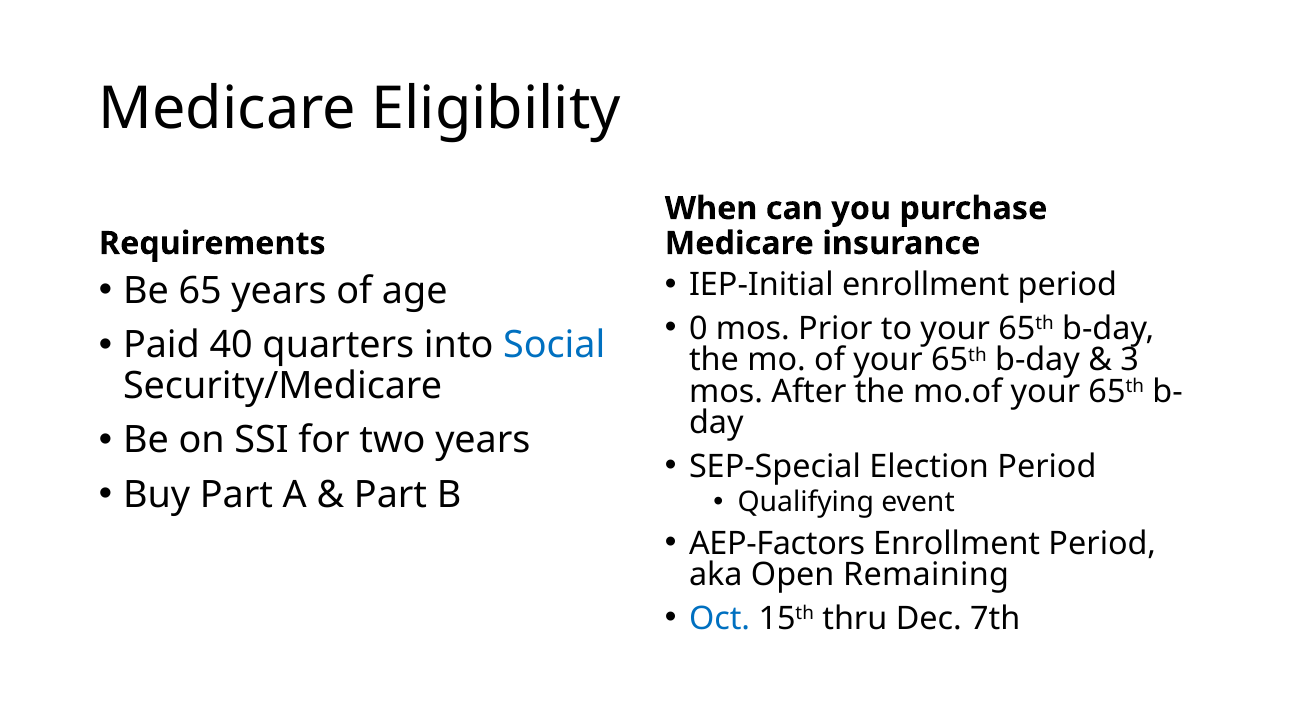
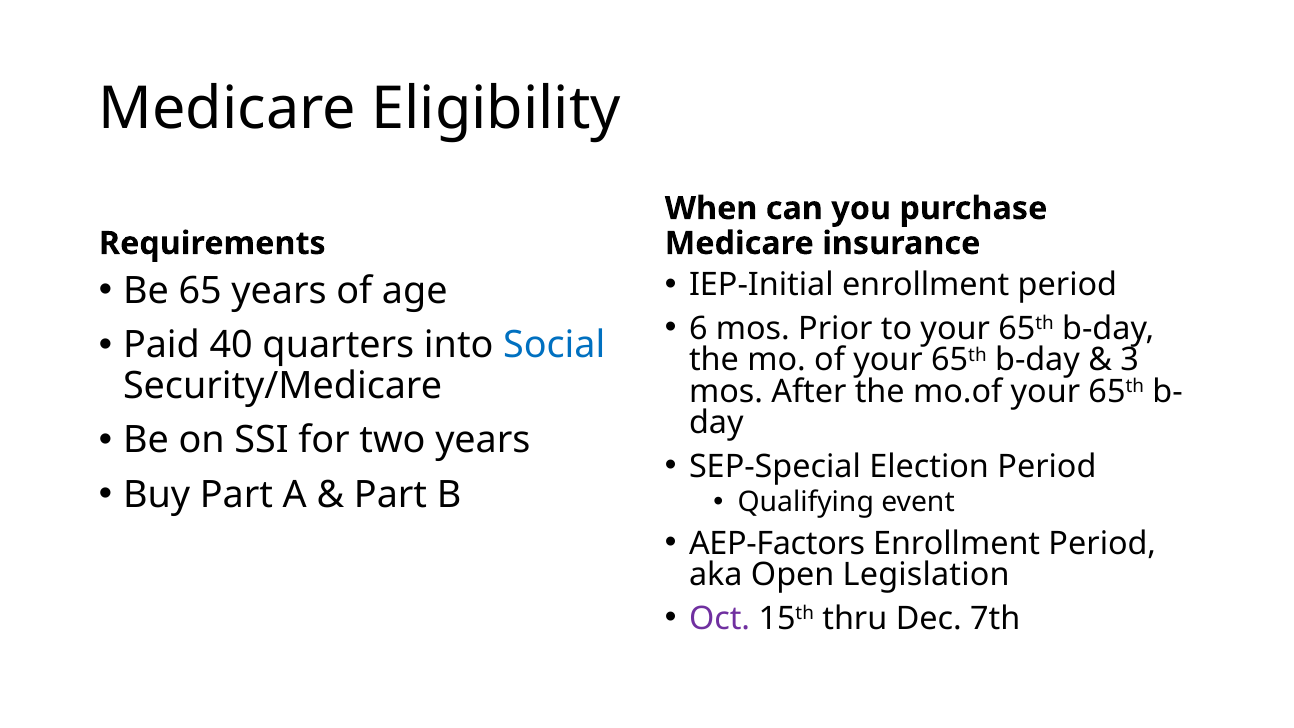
0: 0 -> 6 (698, 329)
Remaining: Remaining -> Legislation (926, 575)
Oct colour: blue -> purple (720, 619)
